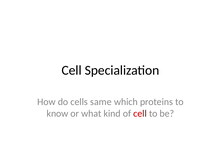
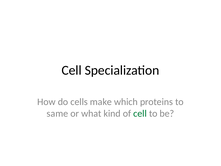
same: same -> make (101, 102)
know: know -> same (57, 113)
cell colour: red -> green (140, 113)
